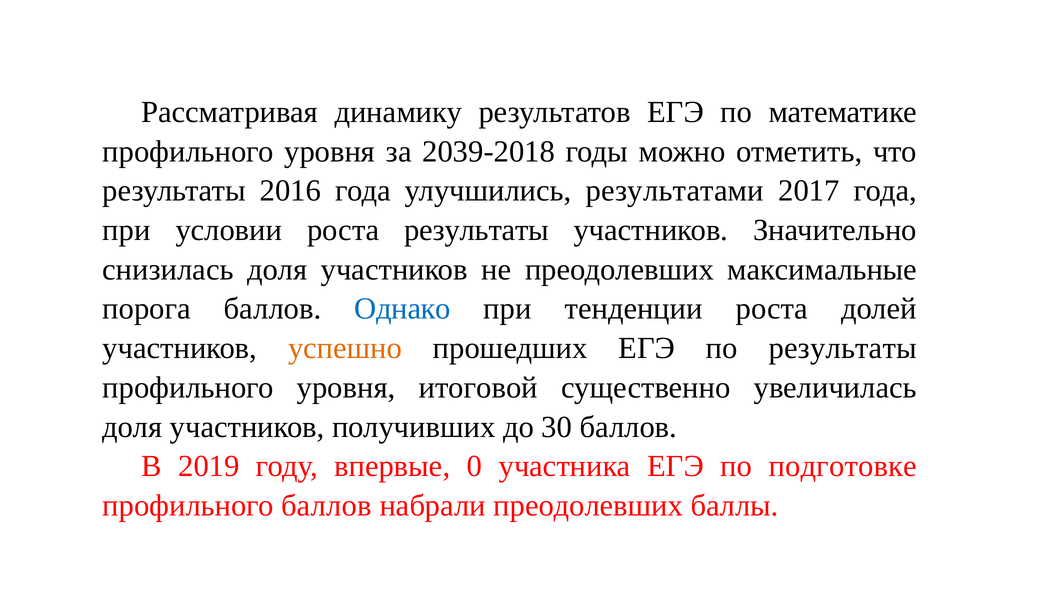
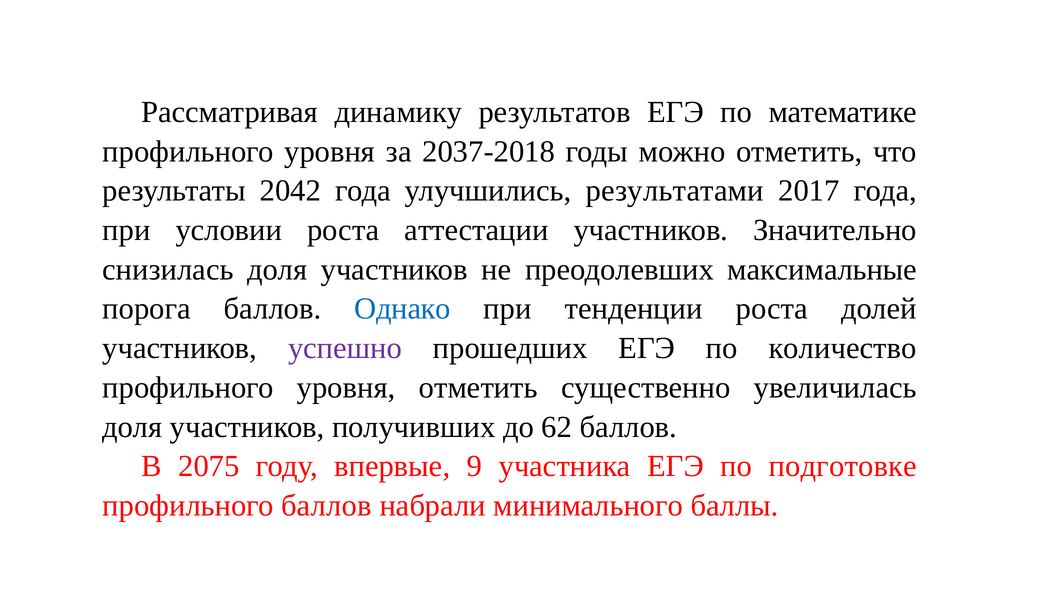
2039-2018: 2039-2018 -> 2037-2018 (489, 151)
2016: 2016 -> 2042 (290, 191)
роста результаты: результаты -> аттестации (476, 230)
успешно colour: orange -> purple (345, 348)
по результаты: результаты -> количество (843, 348)
уровня итоговой: итоговой -> отметить (478, 388)
30: 30 -> 62 (557, 427)
2019: 2019 -> 2075 (209, 466)
0: 0 -> 9 (474, 466)
набрали преодолевших: преодолевших -> минимального (588, 506)
